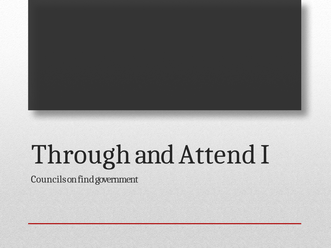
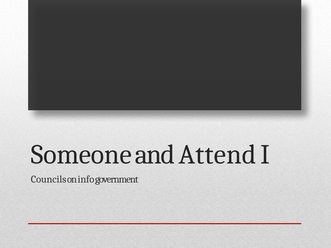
Through: Through -> Someone (81, 155)
find: find -> info (86, 179)
